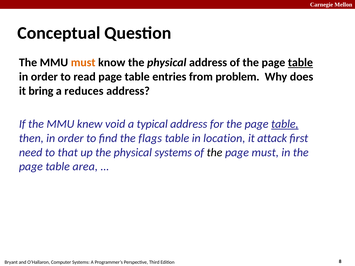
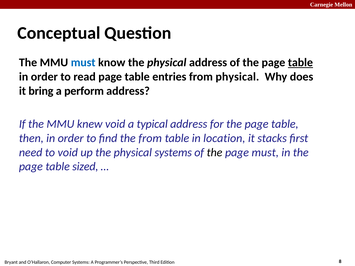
must colour: orange -> blue (83, 63)
from problem: problem -> physical (237, 77)
reduces: reduces -> perform (84, 91)
table underline: present -> none (285, 124)
the flags: flags -> from (150, 138)
attack: attack -> stacks (272, 138)
to that: that -> void (68, 153)
area: area -> sized (85, 167)
